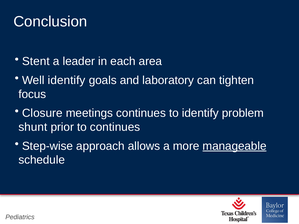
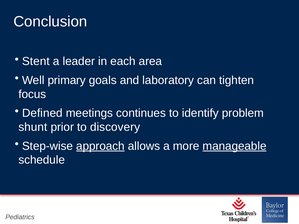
Well identify: identify -> primary (67, 80)
Closure: Closure -> Defined (42, 113)
to continues: continues -> discovery (115, 127)
approach underline: none -> present (100, 146)
